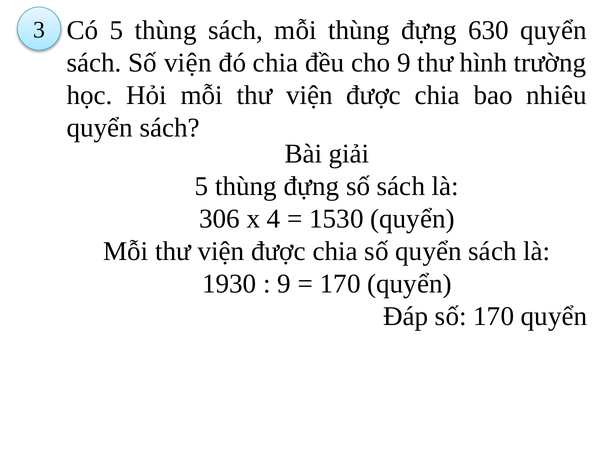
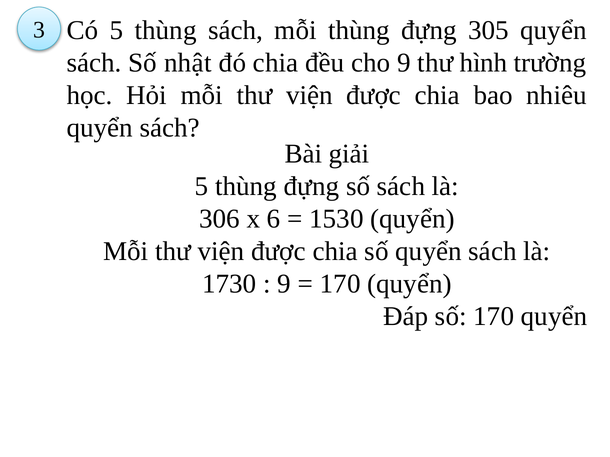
630: 630 -> 305 (489, 30)
Số viện: viện -> nhật (188, 63)
4: 4 -> 6 (274, 219)
1930: 1930 -> 1730 (229, 284)
